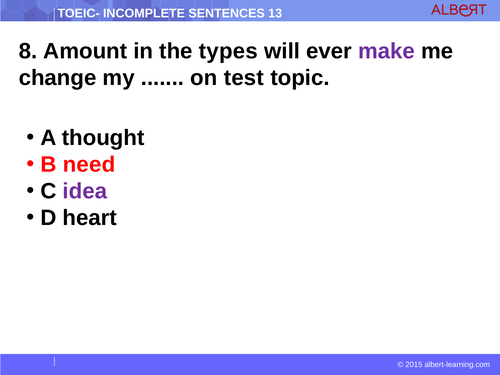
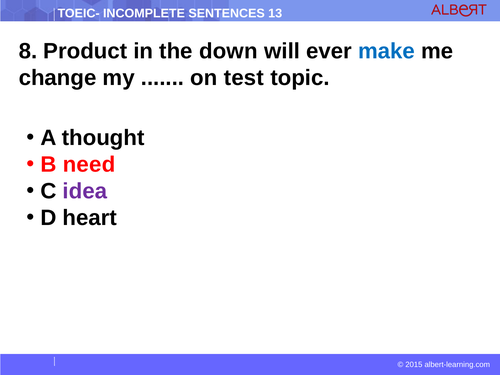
Amount: Amount -> Product (85, 51)
types: types -> down (228, 51)
make colour: purple -> blue (387, 51)
